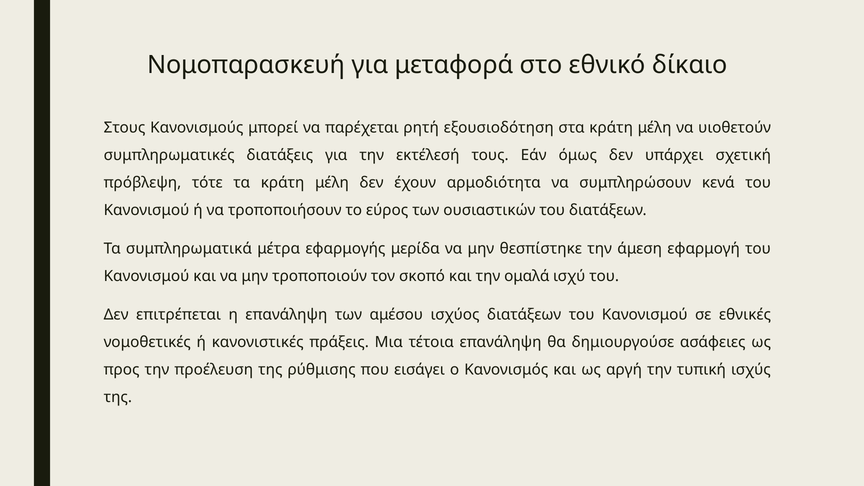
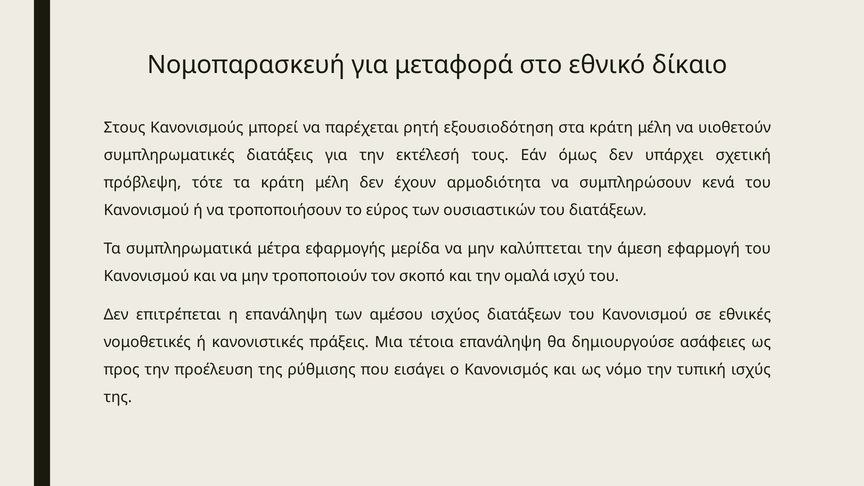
θεσπίστηκε: θεσπίστηκε -> καλύπτεται (541, 249)
αργή: αργή -> νόμο (624, 370)
